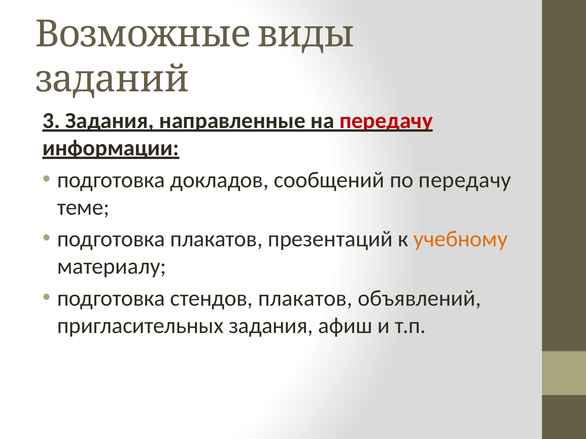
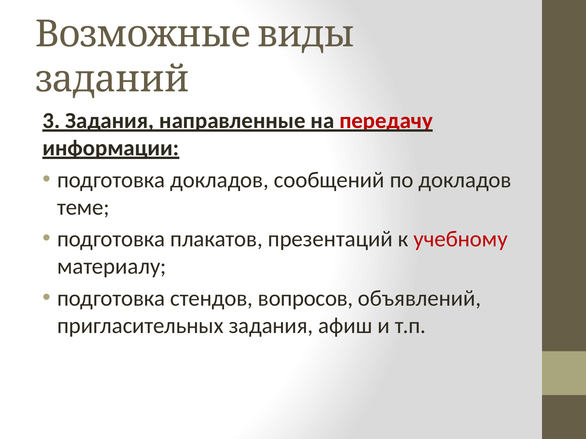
по передачу: передачу -> докладов (465, 180)
учебному colour: orange -> red (461, 239)
стендов плакатов: плакатов -> вопросов (306, 299)
